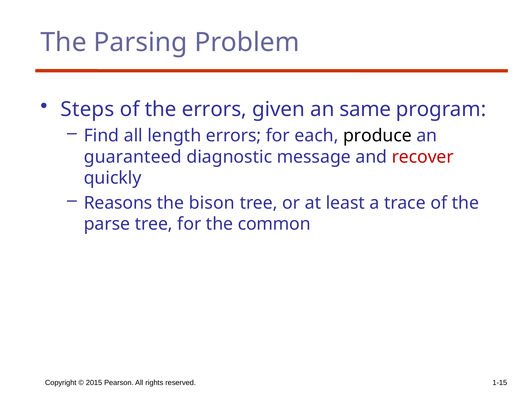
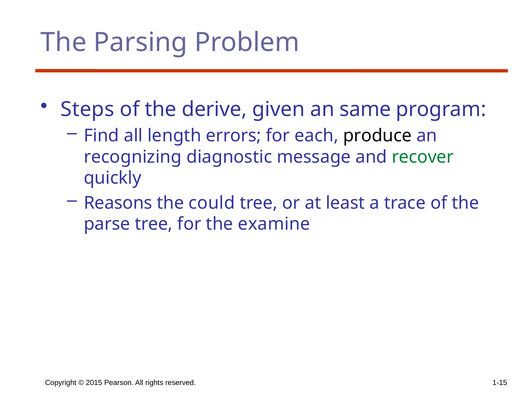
the errors: errors -> derive (214, 109)
guaranteed: guaranteed -> recognizing (133, 157)
recover colour: red -> green (423, 157)
bison: bison -> could (212, 203)
common: common -> examine (274, 224)
